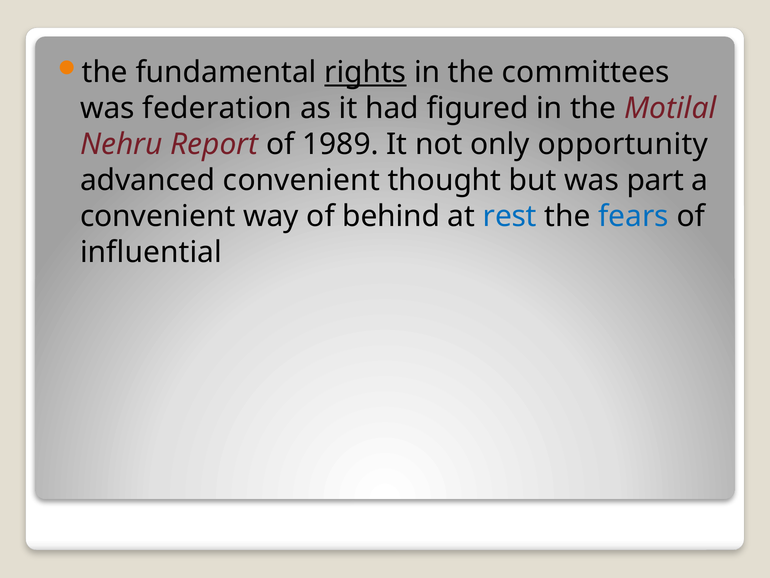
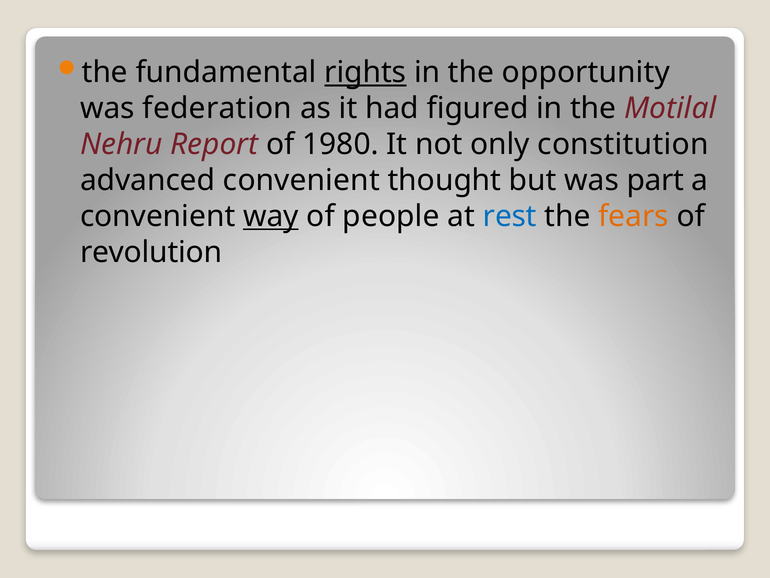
committees: committees -> opportunity (586, 72)
1989: 1989 -> 1980 (340, 144)
opportunity: opportunity -> constitution (623, 144)
way underline: none -> present (271, 216)
behind: behind -> people (391, 216)
fears colour: blue -> orange (633, 216)
influential: influential -> revolution (151, 252)
